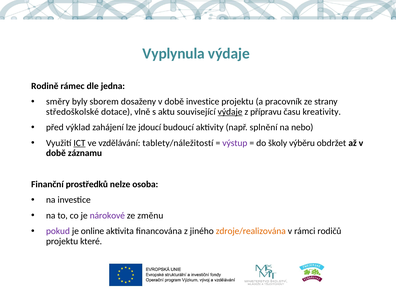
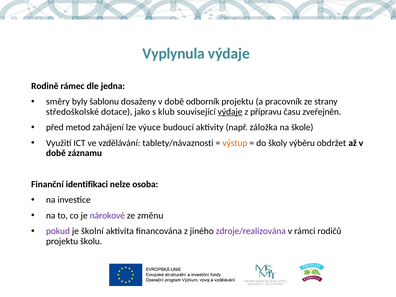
sborem: sborem -> šablonu (104, 102)
době investice: investice -> odborník (203, 102)
vlně: vlně -> jako (142, 112)
aktu: aktu -> klub (166, 112)
kreativity: kreativity -> zveřejněn (322, 112)
výklad: výklad -> metod (78, 127)
jdoucí: jdoucí -> výuce (150, 127)
splnění: splnění -> záložka (264, 127)
nebo: nebo -> škole (302, 127)
ICT underline: present -> none (79, 143)
tablety/náležitostí: tablety/náležitostí -> tablety/návaznosti (178, 143)
výstup colour: purple -> orange (235, 143)
prostředků: prostředků -> identifikaci (87, 184)
online: online -> školní (92, 231)
zdroje/realizována colour: orange -> purple (251, 231)
které: které -> školu (91, 241)
